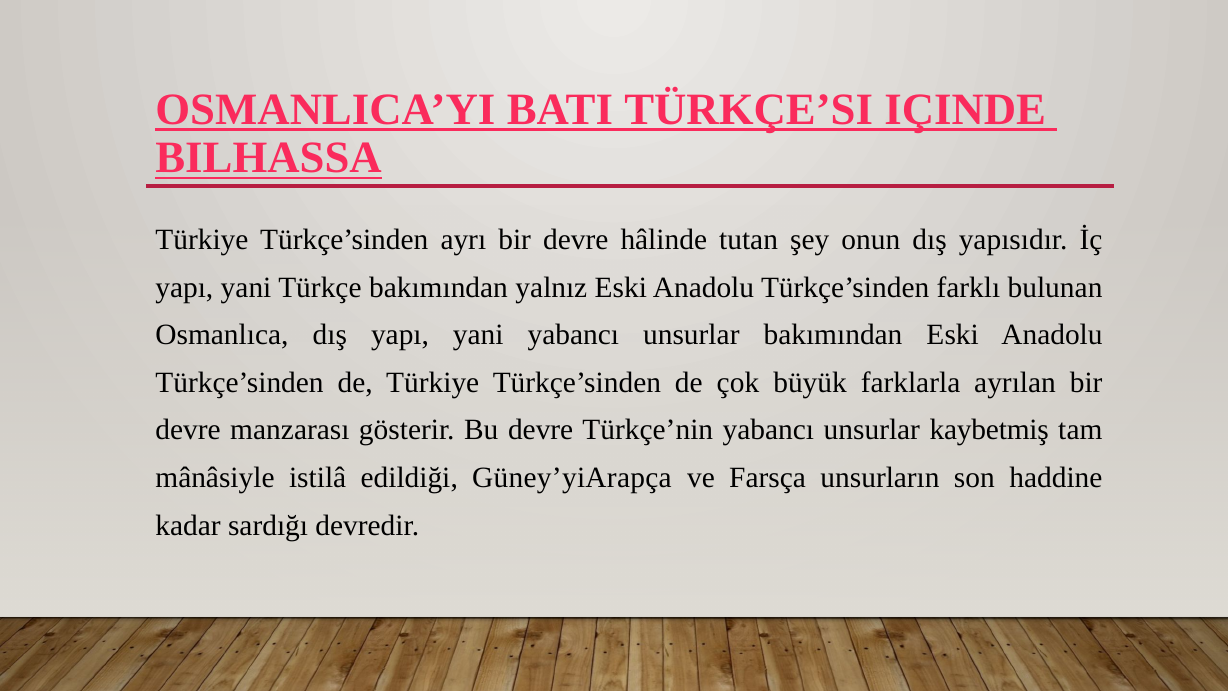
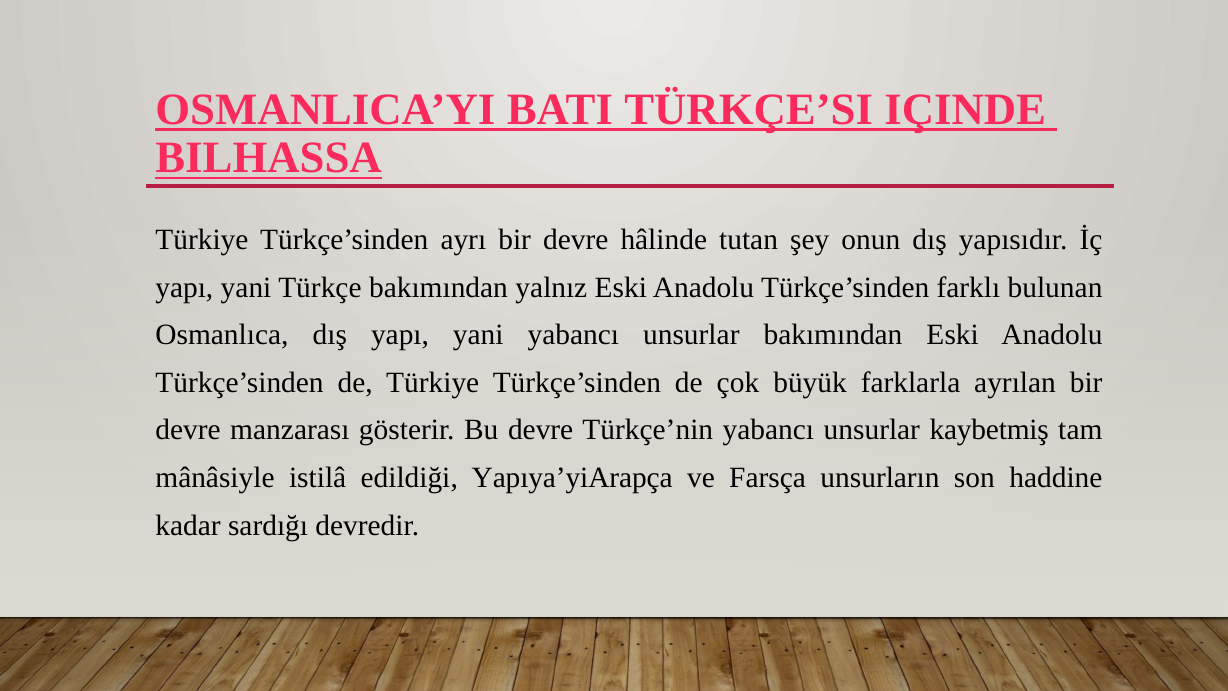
Güney’yiArapça: Güney’yiArapça -> Yapıya’yiArapça (572, 478)
